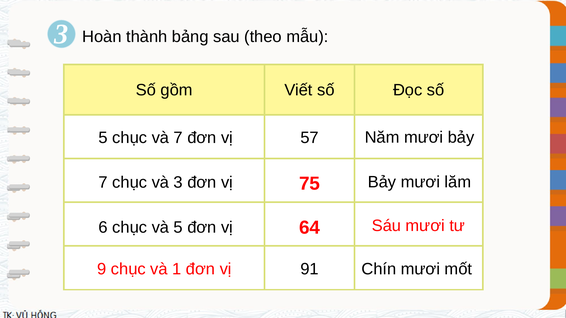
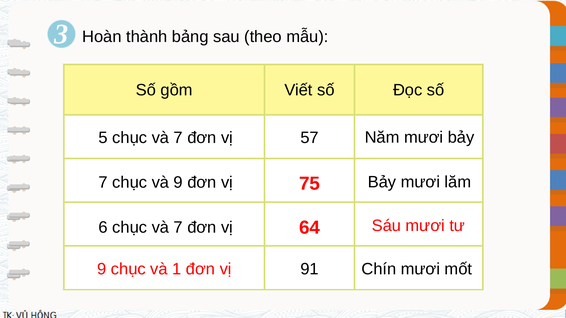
và 3: 3 -> 9 (178, 183)
6 chục và 5: 5 -> 7 (178, 228)
